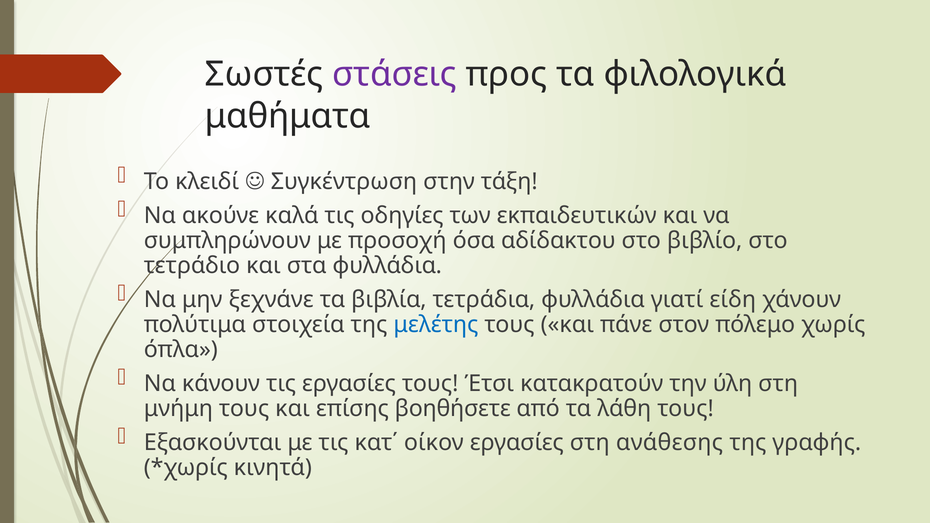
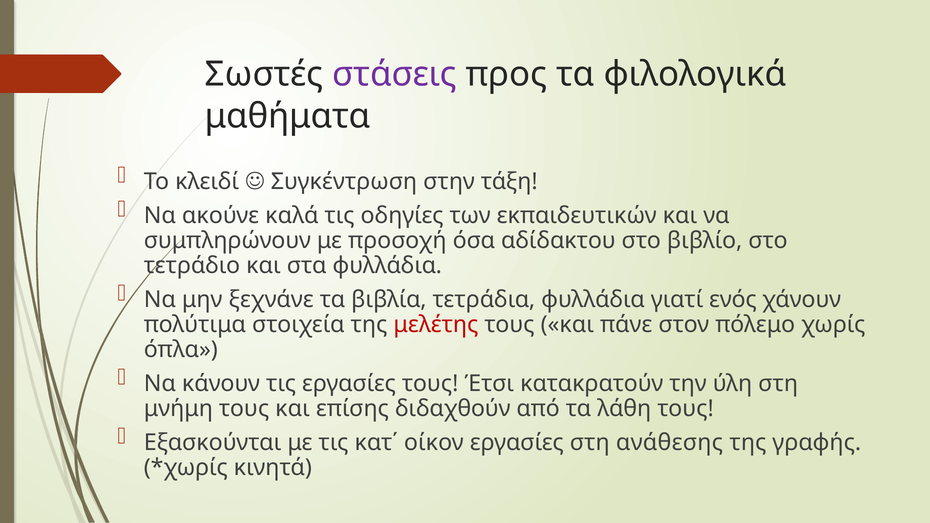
είδη: είδη -> ενός (733, 300)
μελέτης colour: blue -> red (436, 325)
βοηθήσετε: βοηθήσετε -> διδαχθούν (453, 409)
